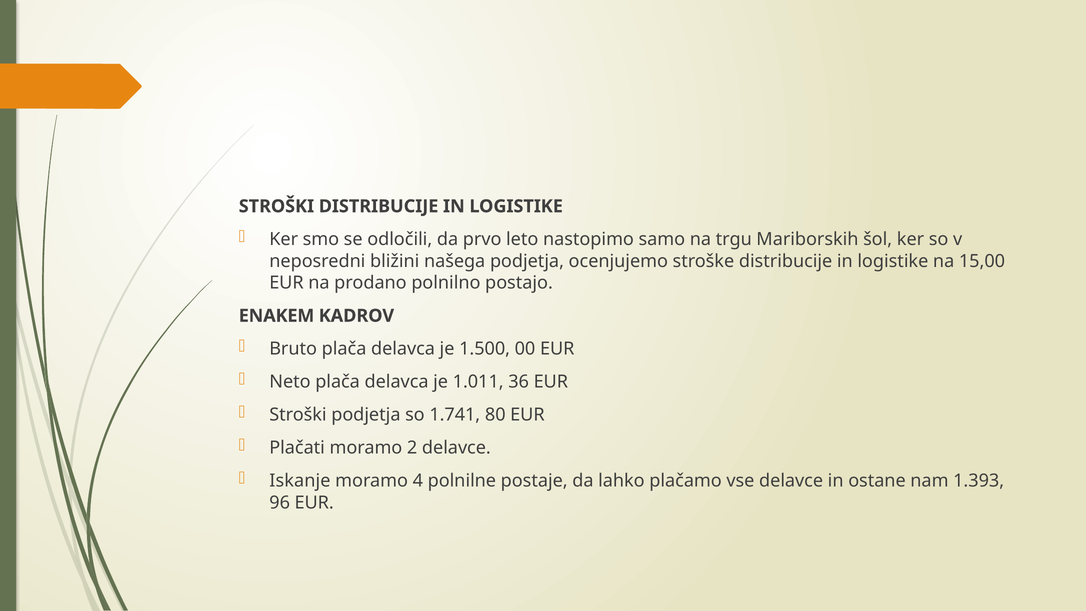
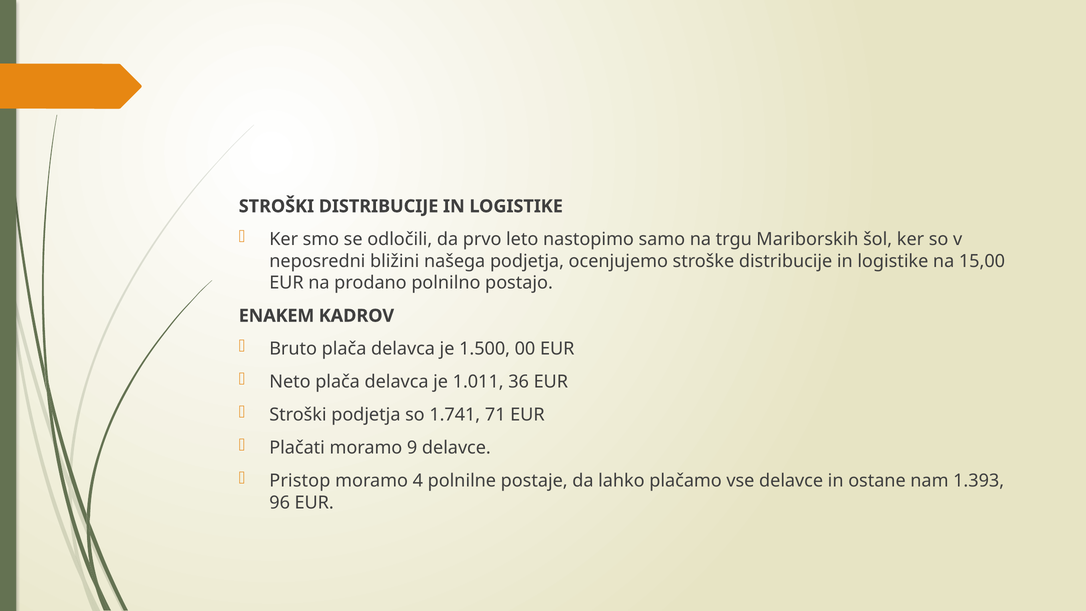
80: 80 -> 71 (495, 415)
2: 2 -> 9 (412, 448)
Iskanje: Iskanje -> Pristop (300, 481)
